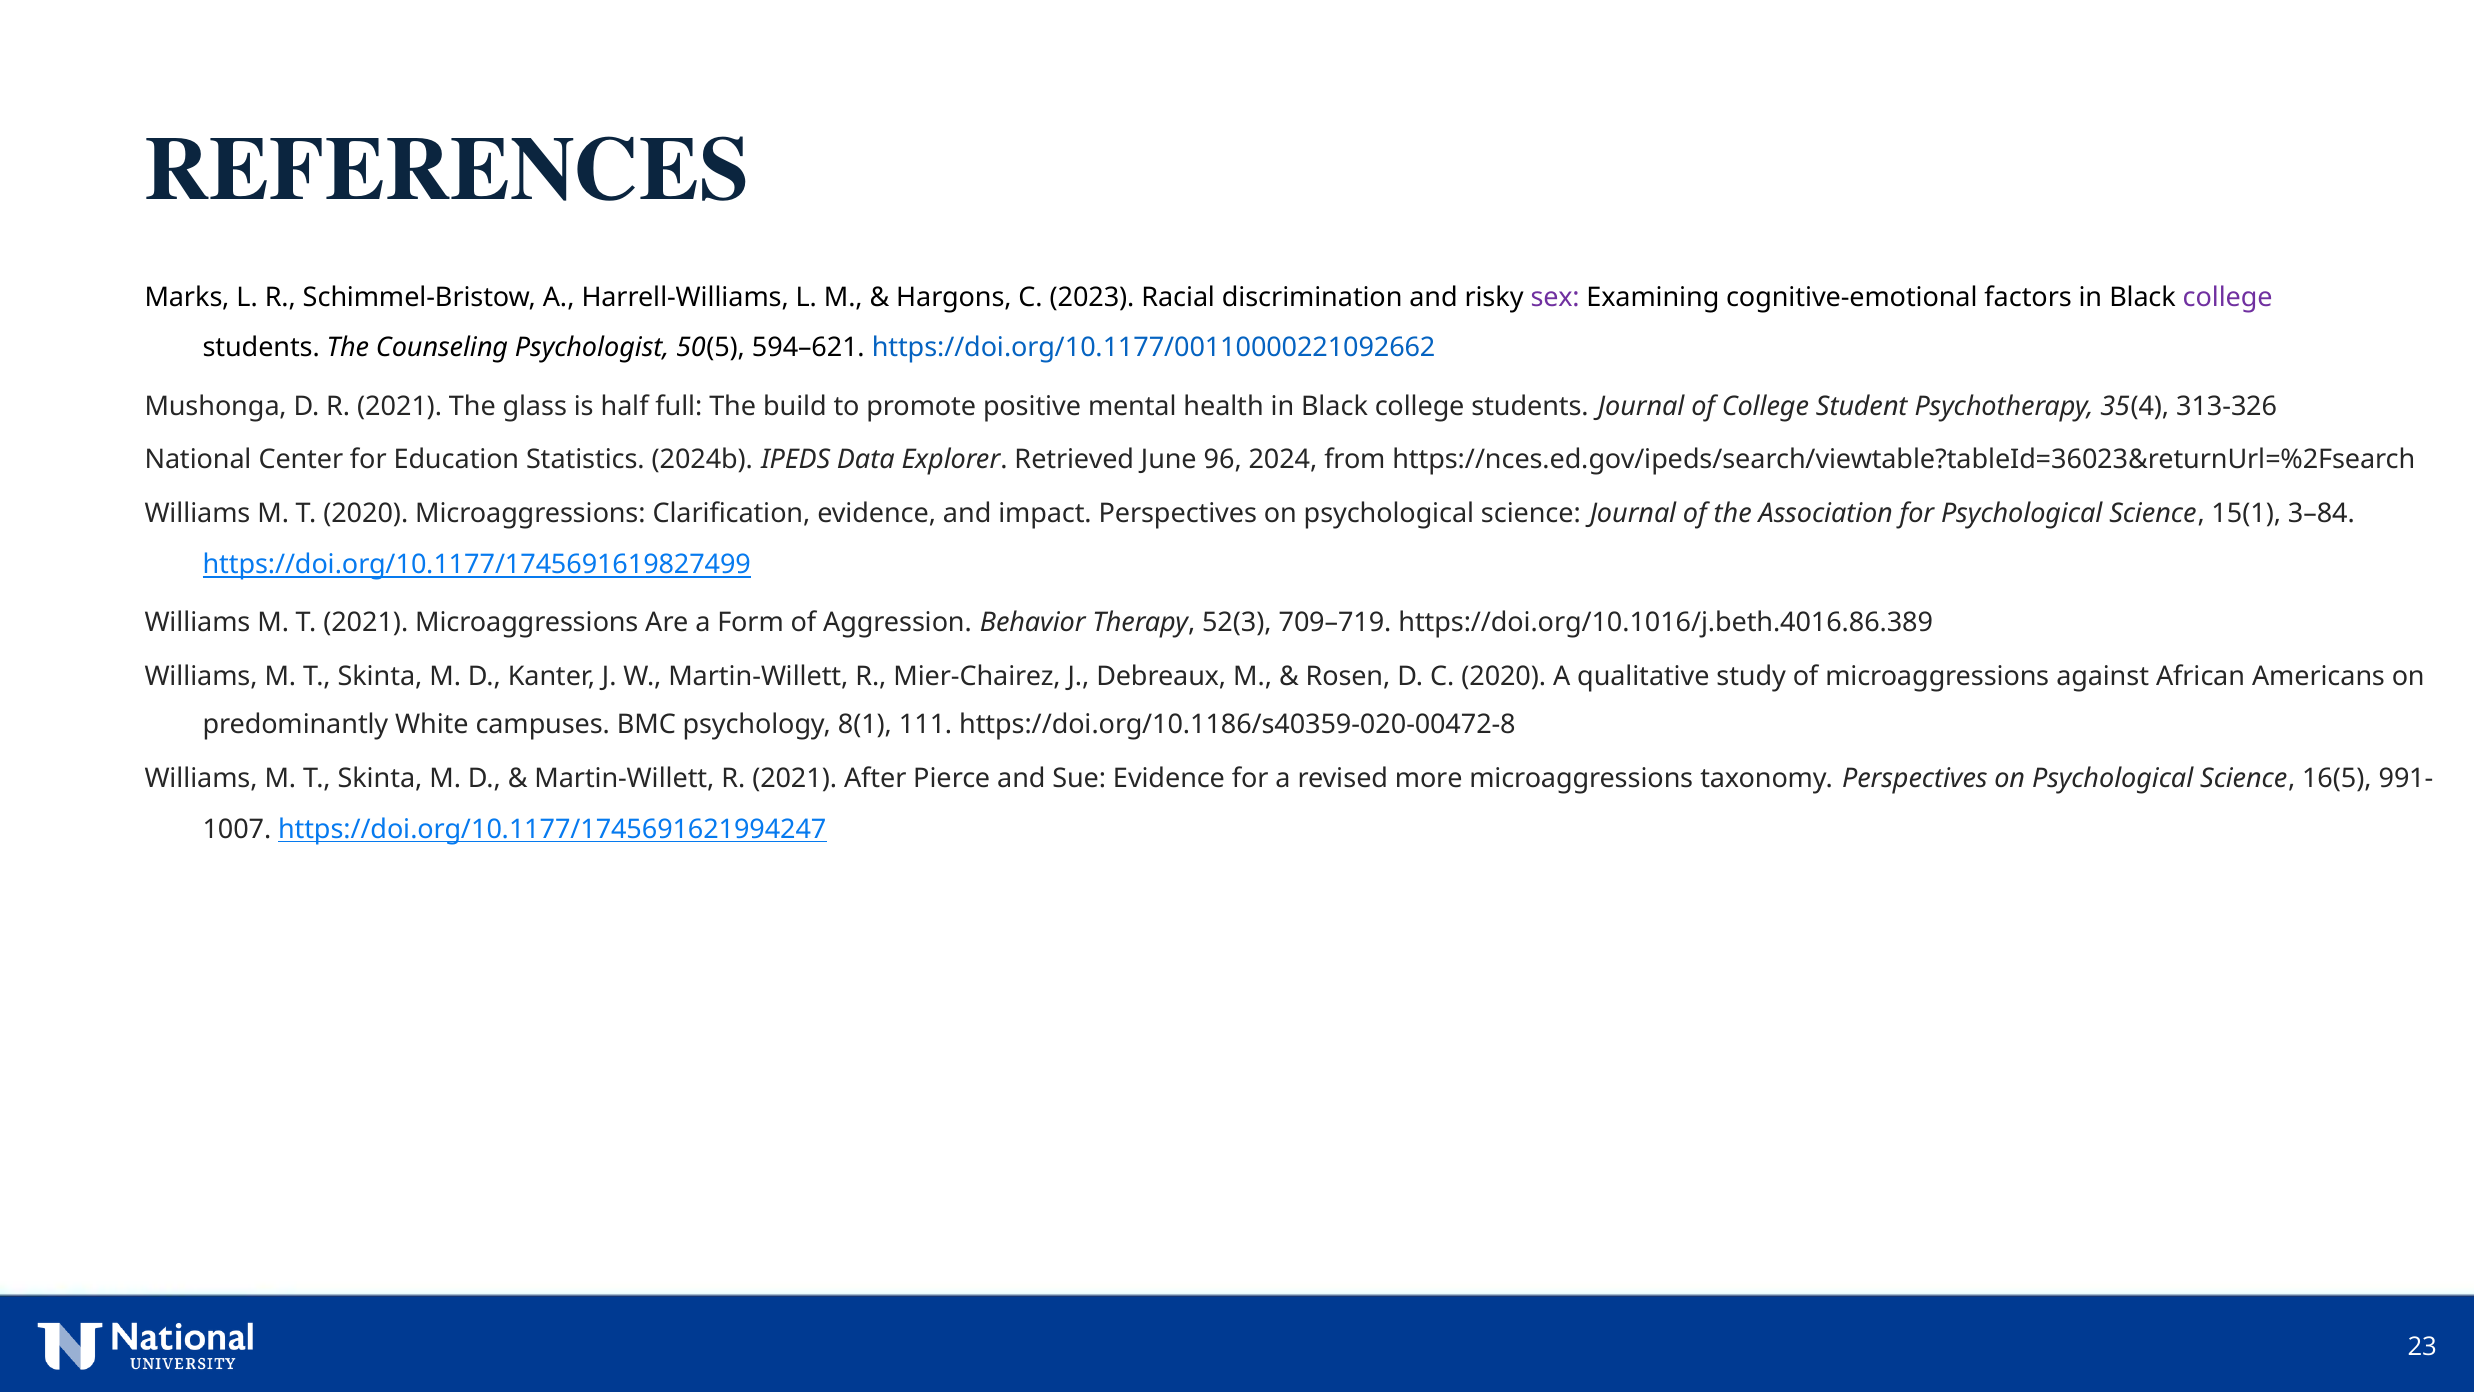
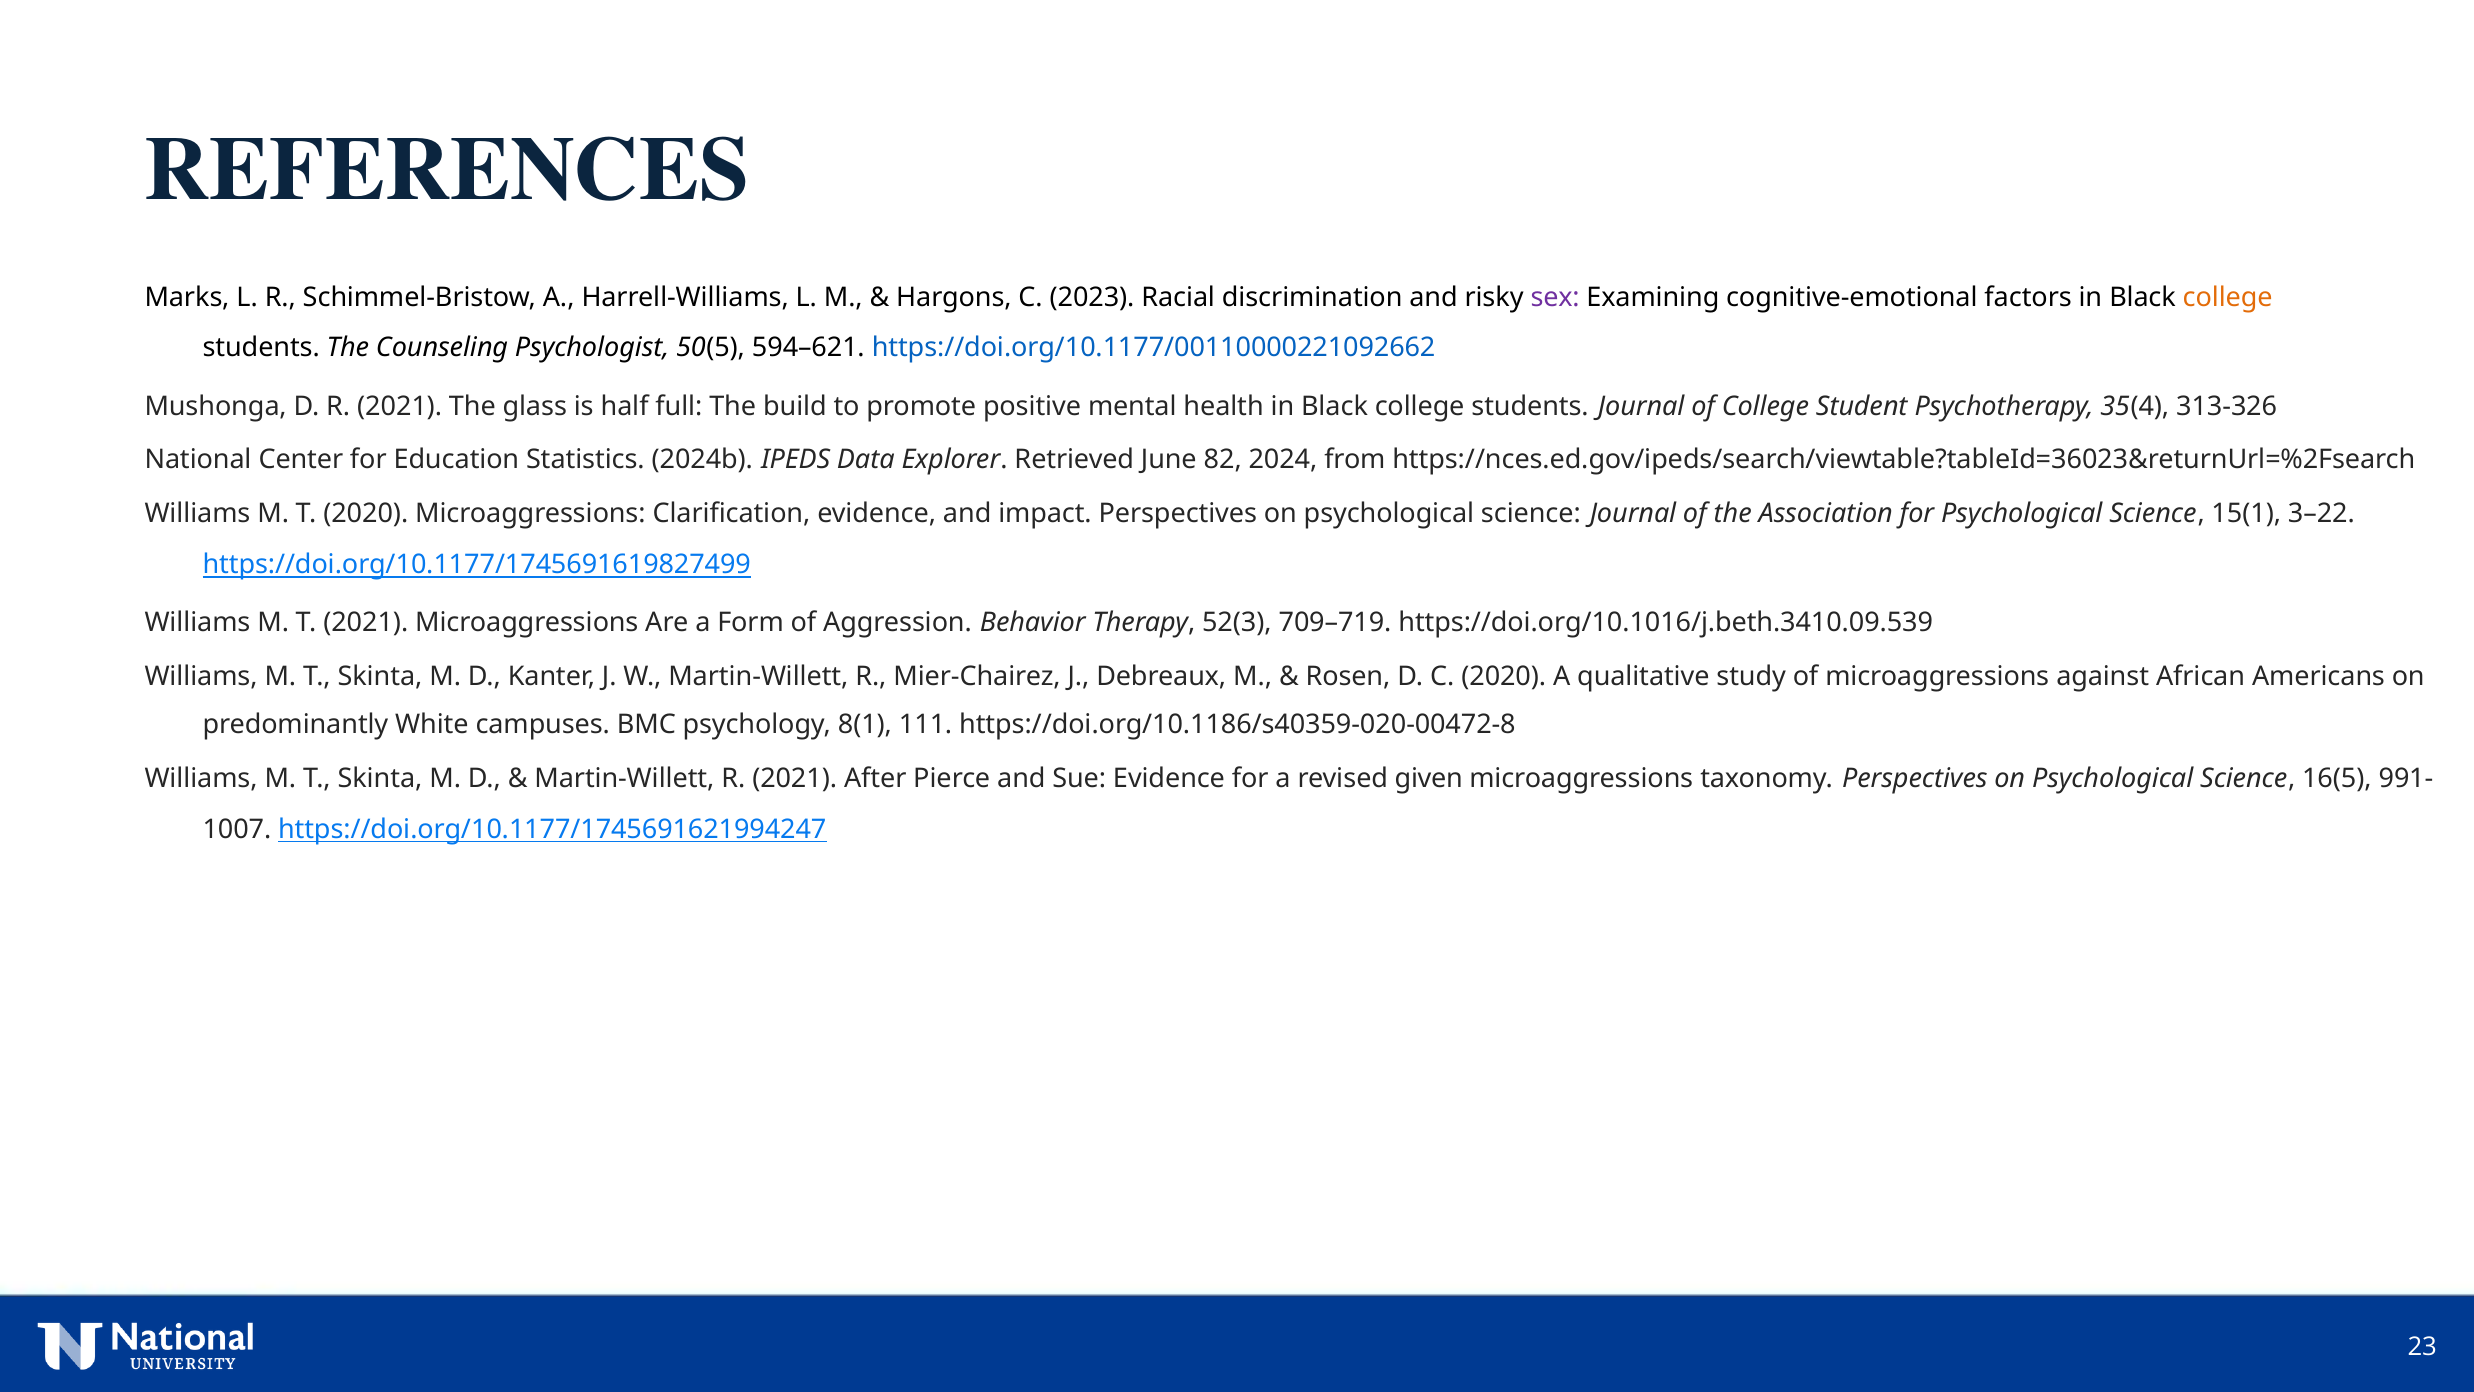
college colour: purple -> orange (2228, 297)
96: 96 -> 82 (1223, 460)
3–84: 3–84 -> 3–22 (2321, 514)
https://doi.org/10.1016/j.beth.4016.86.389: https://doi.org/10.1016/j.beth.4016.86.389 -> https://doi.org/10.1016/j.beth.3410.09.539 (1666, 622)
more: more -> given (1429, 778)
